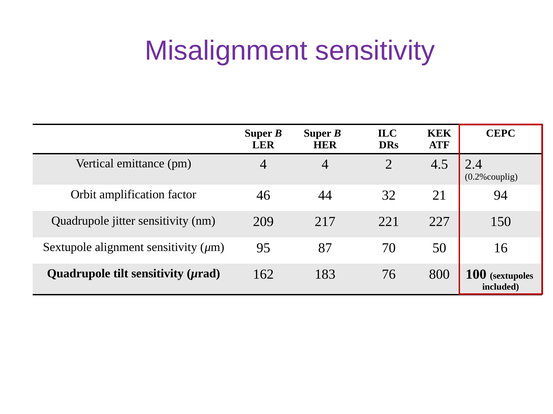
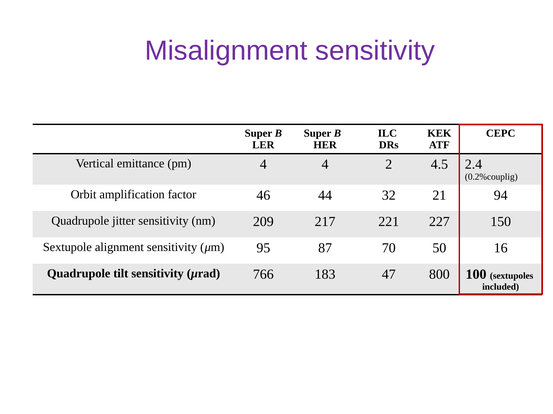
162: 162 -> 766 (263, 275)
76: 76 -> 47 (389, 275)
